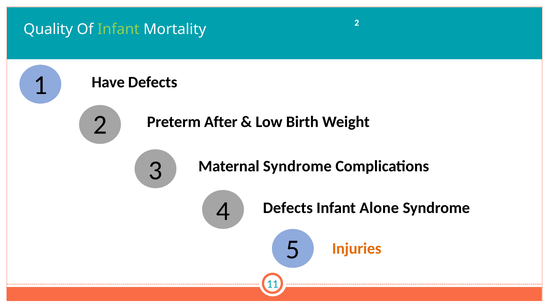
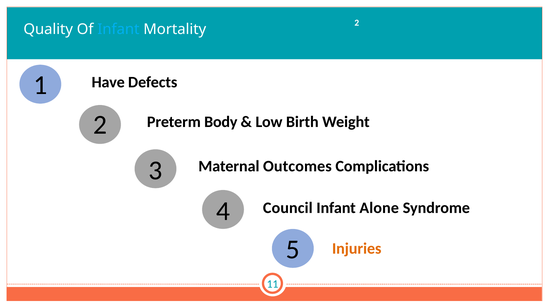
Infant colour: light green -> light blue (118, 29)
After: After -> Body (221, 122)
Maternal Syndrome: Syndrome -> Outcomes (297, 166)
Defects: Defects -> Council (288, 208)
